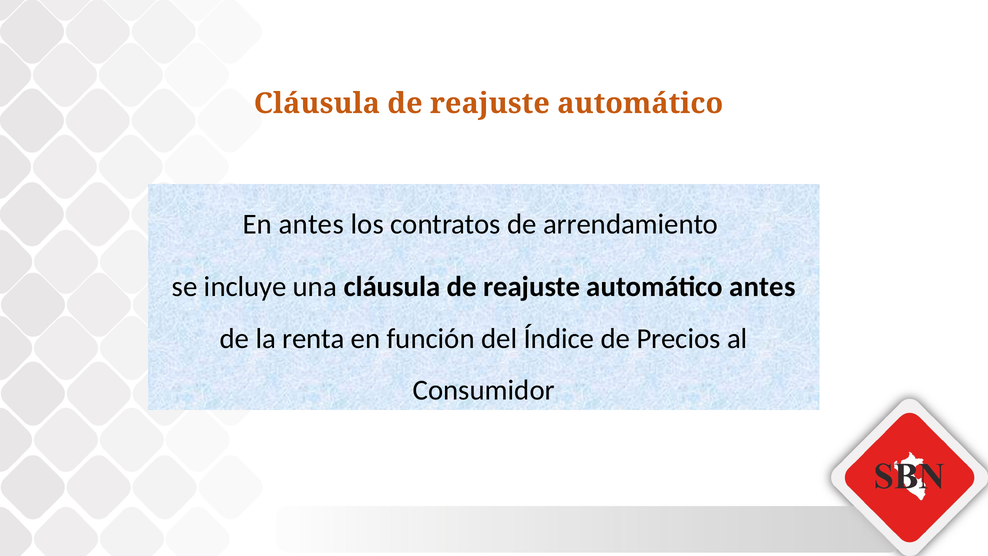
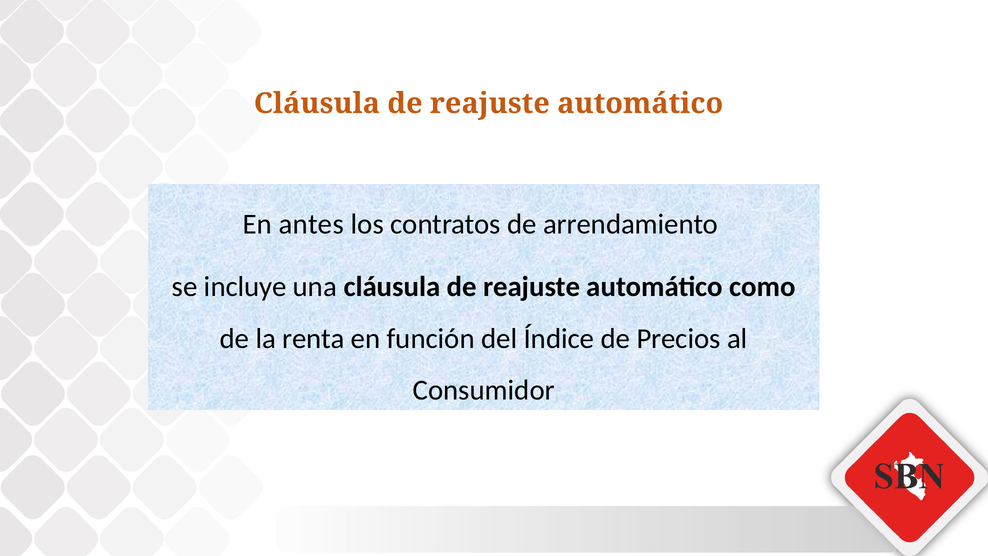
automático antes: antes -> como (763, 286)
